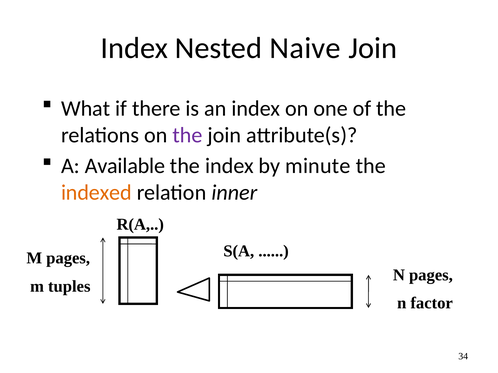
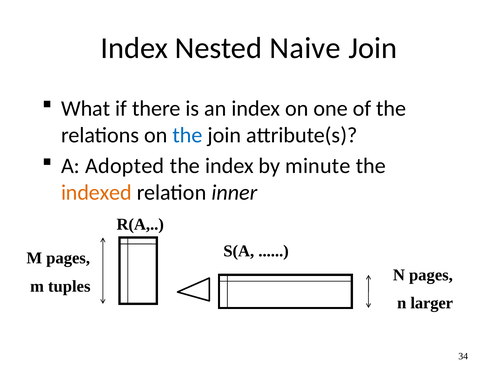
the colour: purple -> blue (188, 135)
Available: Available -> Adopted (125, 166)
factor: factor -> larger (432, 304)
